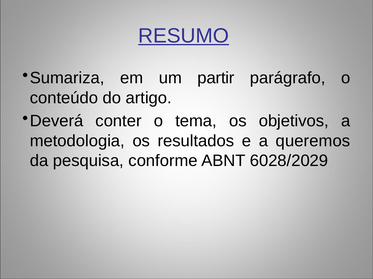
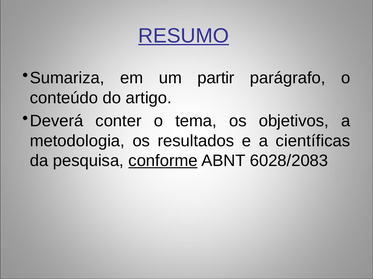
queremos: queremos -> científicas (313, 141)
conforme underline: none -> present (163, 161)
6028/2029: 6028/2029 -> 6028/2083 (289, 161)
